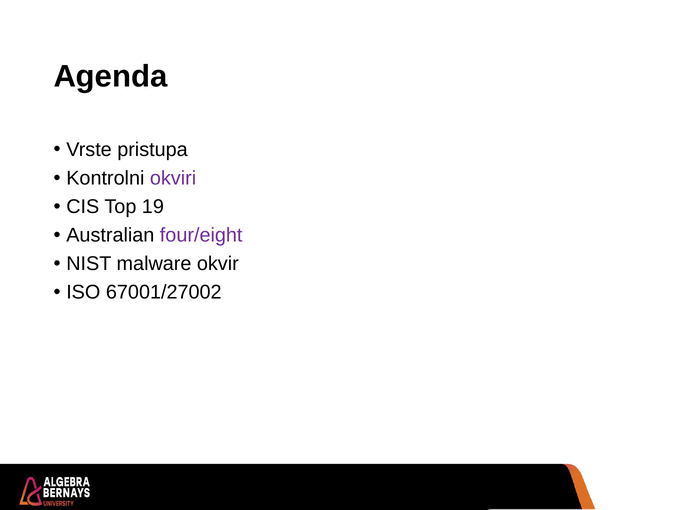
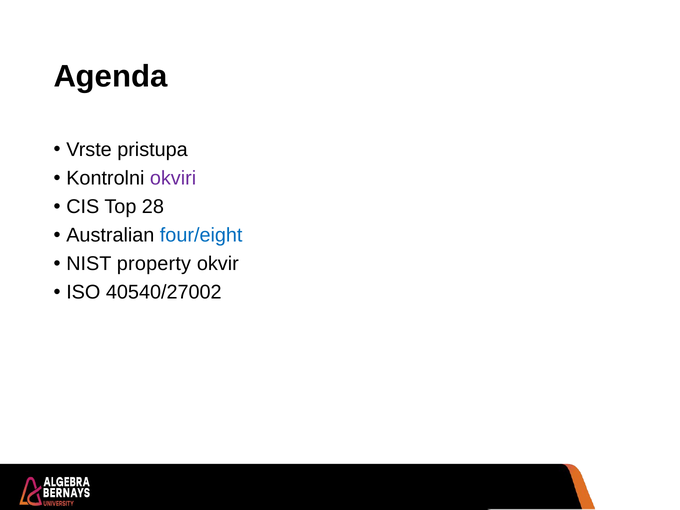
19: 19 -> 28 (153, 207)
four/eight colour: purple -> blue (201, 235)
malware: malware -> property (154, 264)
67001/27002: 67001/27002 -> 40540/27002 (164, 292)
